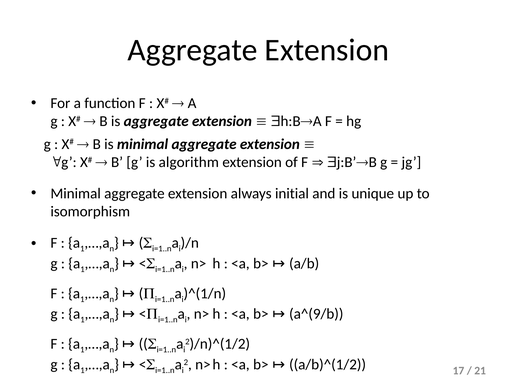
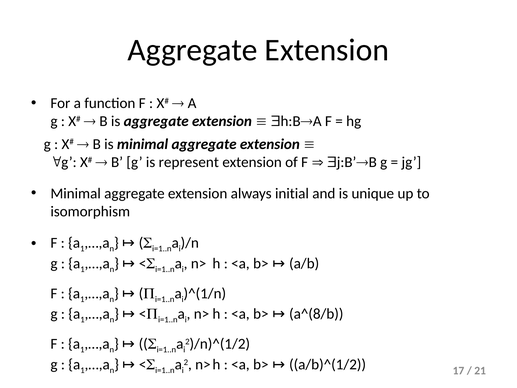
algorithm: algorithm -> represent (189, 162)
a^(9/b: a^(9/b -> a^(8/b (316, 314)
